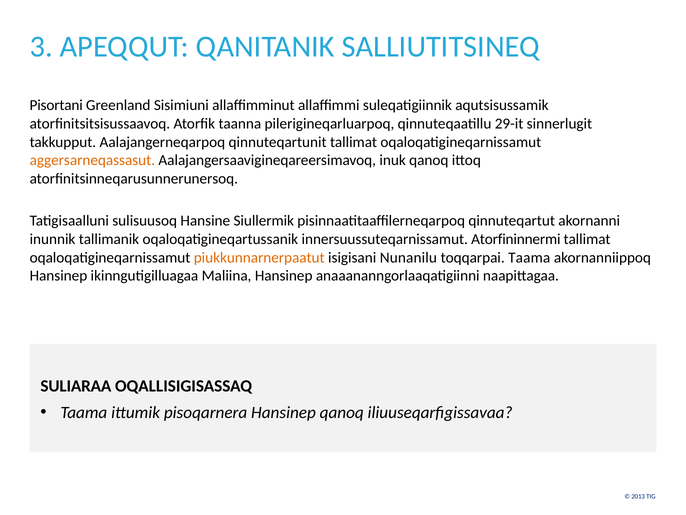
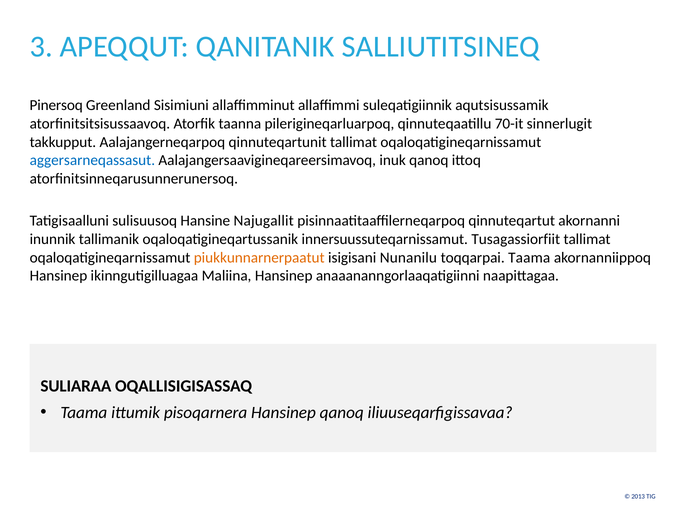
Pisortani: Pisortani -> Pinersoq (56, 105)
29-it: 29-it -> 70-it (509, 124)
aggersarneqassasut colour: orange -> blue (92, 160)
Siullermik: Siullermik -> Najugallit (264, 221)
Atorfininnermi: Atorfininnermi -> Tusagassiorfiit (516, 239)
